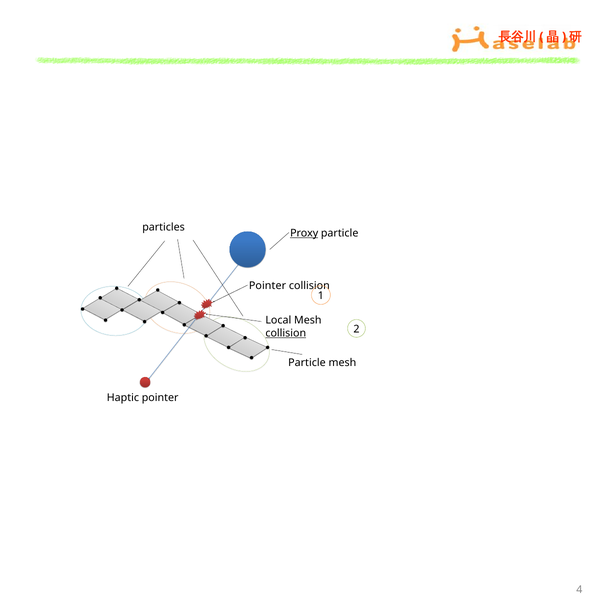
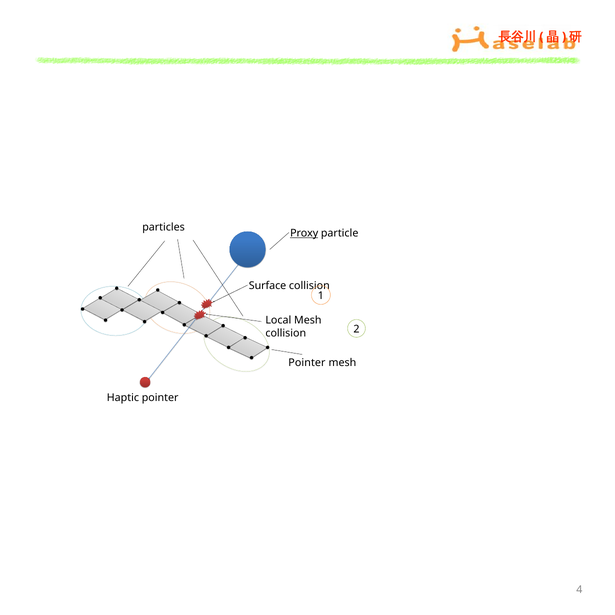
Pointer: Pointer -> Surface (268, 286)
collision underline: present -> none (286, 333)
Particle: Particle -> Pointer (307, 363)
